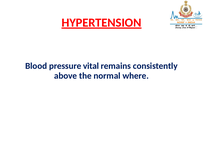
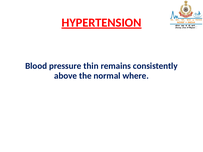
vital: vital -> thin (91, 66)
